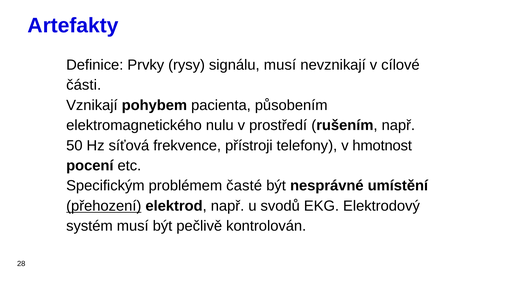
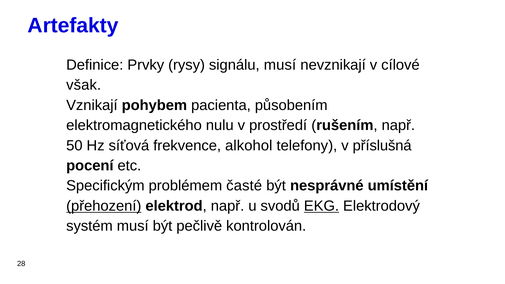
části: části -> však (84, 85)
přístroji: přístroji -> alkohol (249, 146)
hmotnost: hmotnost -> příslušná (382, 146)
EKG underline: none -> present (321, 206)
